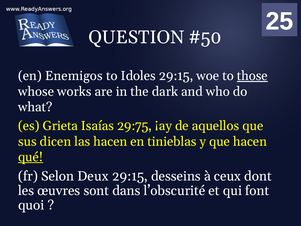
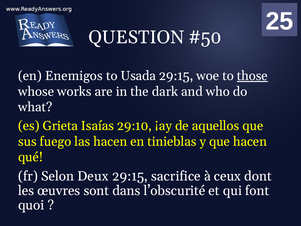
Idoles: Idoles -> Usada (138, 76)
29:75: 29:75 -> 29:10 (134, 126)
dicen: dicen -> fuego (56, 141)
qué underline: present -> none (31, 157)
desseins: desseins -> sacrifice (176, 176)
